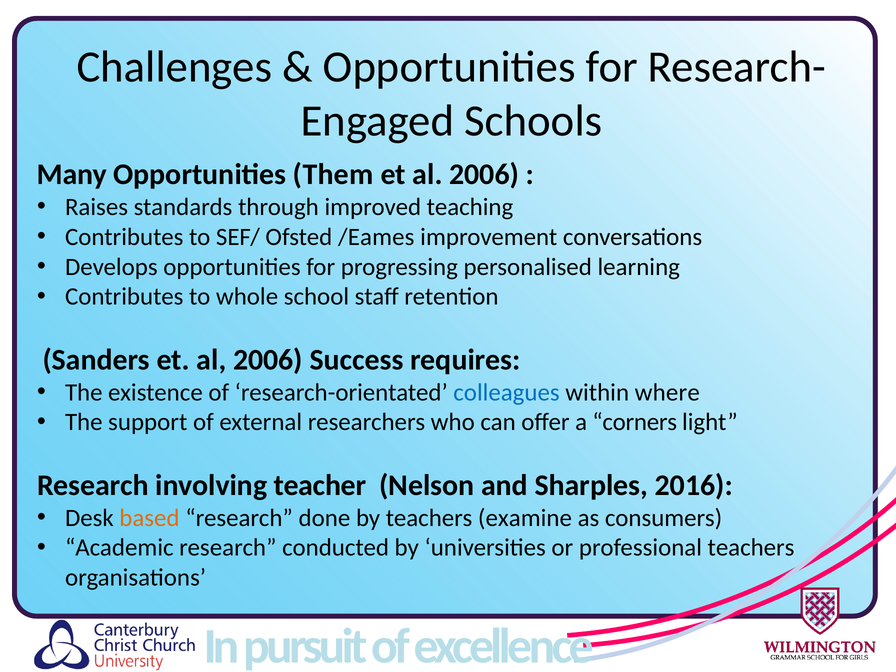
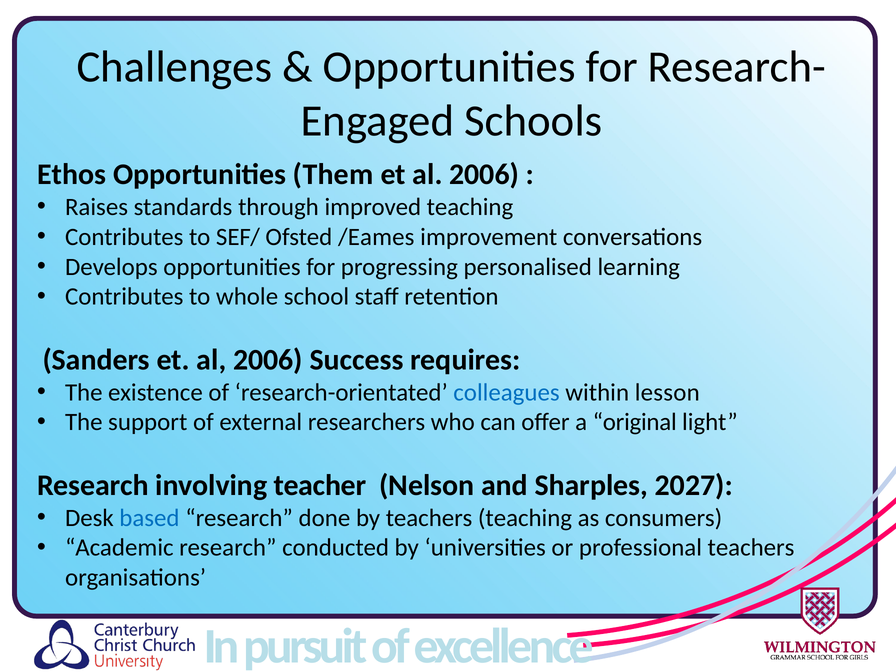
Many: Many -> Ethos (72, 175)
where: where -> lesson (667, 392)
corners: corners -> original (635, 422)
2016: 2016 -> 2027 (694, 485)
based colour: orange -> blue (149, 518)
teachers examine: examine -> teaching (525, 518)
